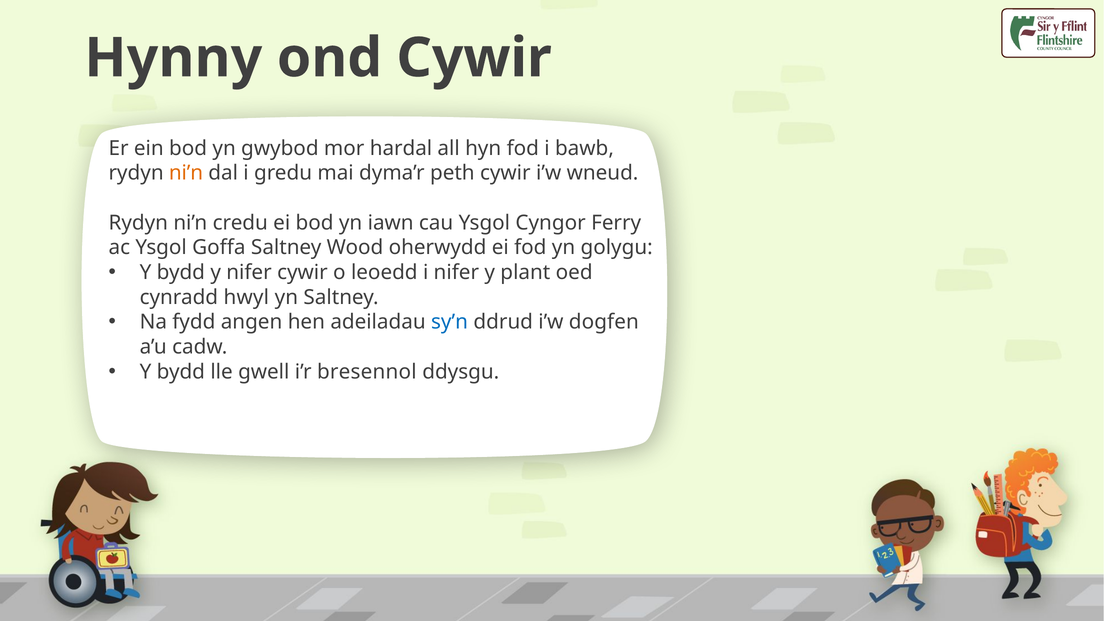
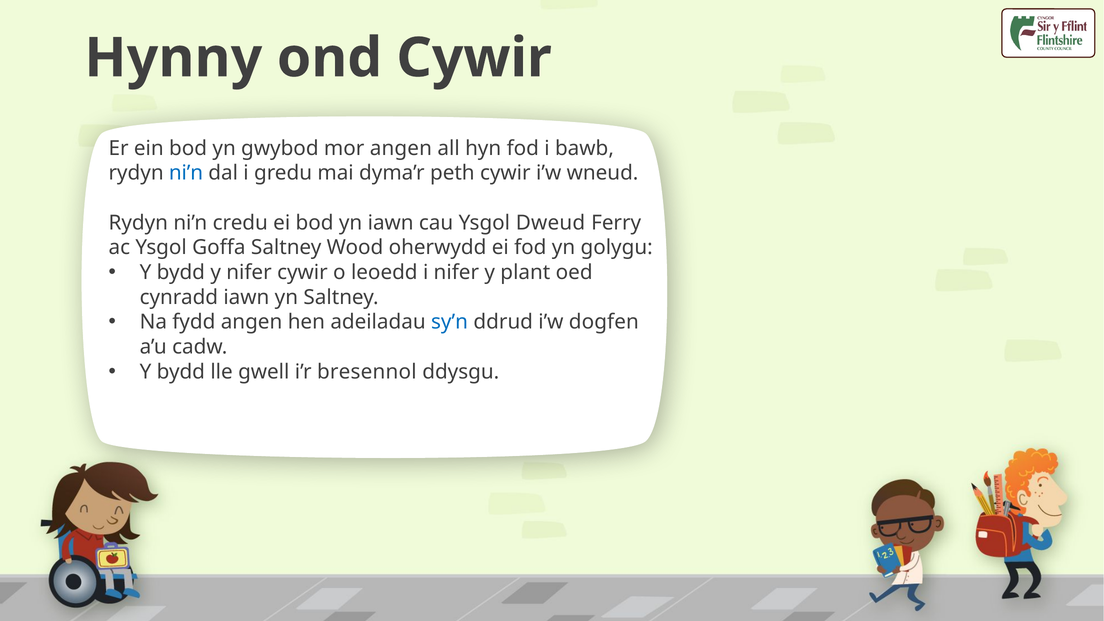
mor hardal: hardal -> angen (401, 148)
ni’n colour: orange -> blue (186, 173)
Cyngor: Cyngor -> Dweud (550, 223)
cynradd hwyl: hwyl -> iawn (246, 297)
